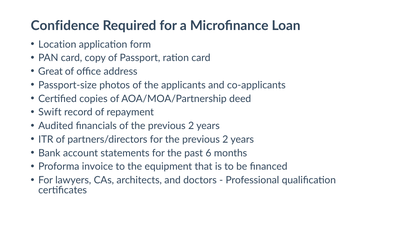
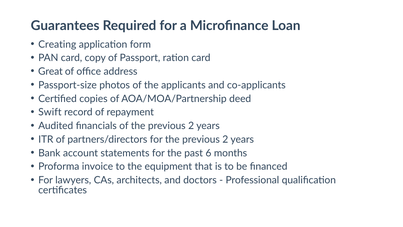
Confidence: Confidence -> Guarantees (65, 26)
Location: Location -> Creating (57, 44)
